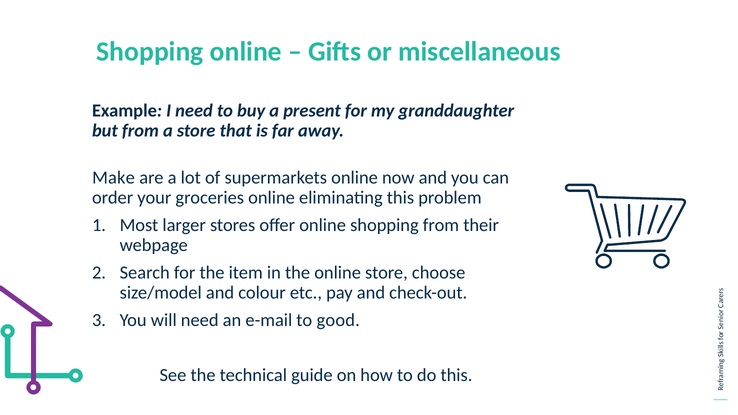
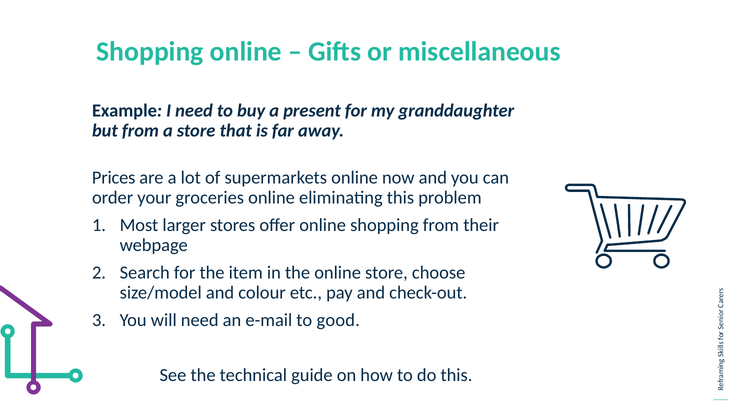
Make: Make -> Prices (114, 178)
